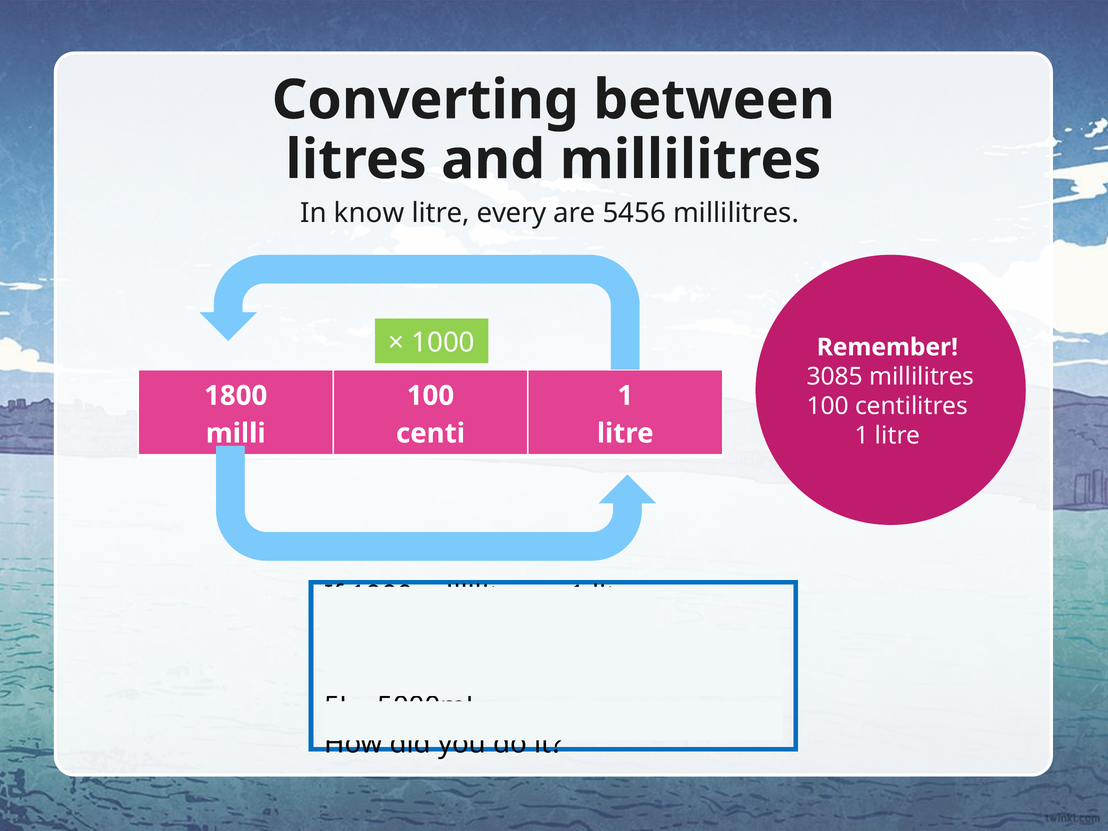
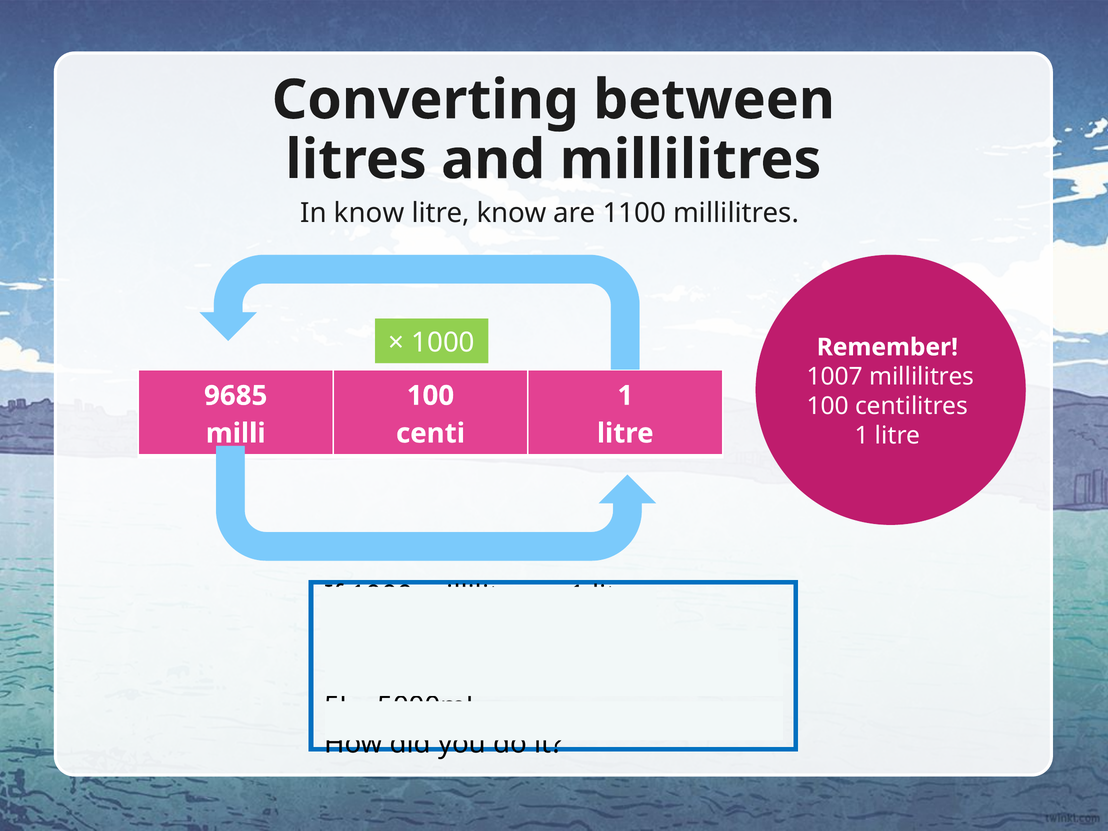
litre every: every -> know (512, 213)
5456: 5456 -> 1100 (634, 213)
3085: 3085 -> 1007 (835, 377)
1800: 1800 -> 9685 (236, 396)
